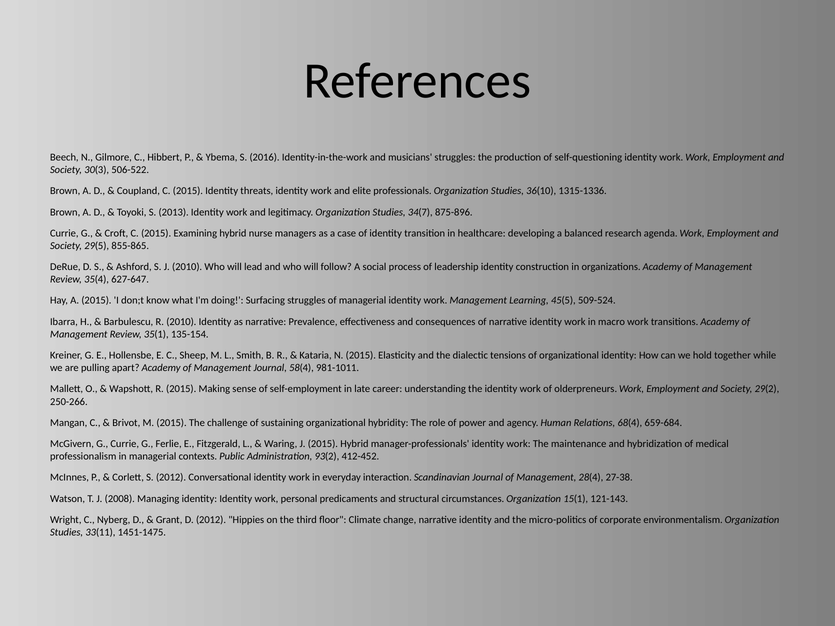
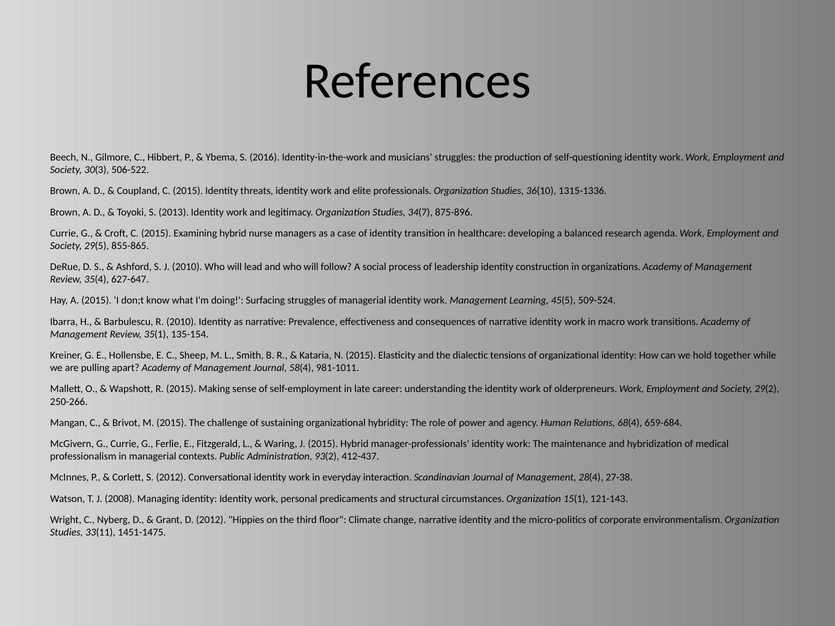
412-452: 412-452 -> 412-437 (360, 457)
